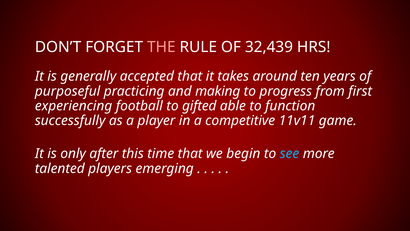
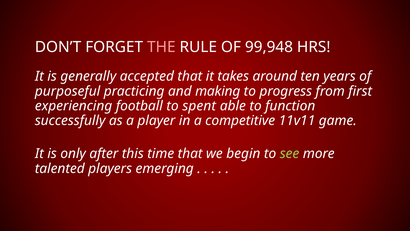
32,439: 32,439 -> 99,948 (269, 47)
gifted: gifted -> spent (199, 106)
see colour: light blue -> light green (290, 154)
